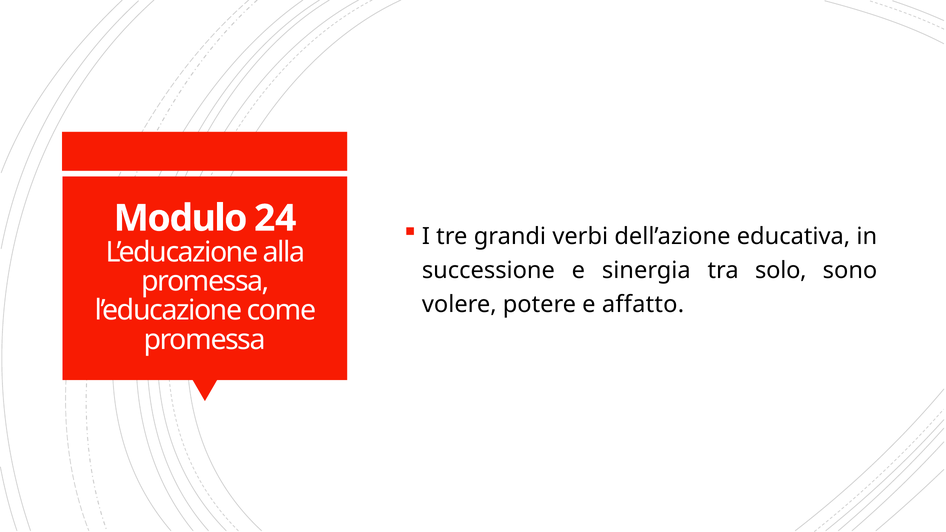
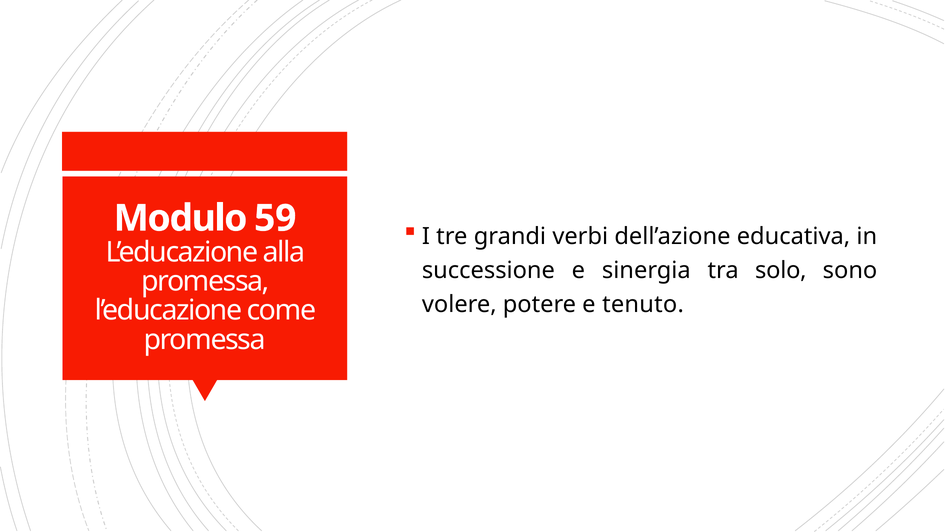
24: 24 -> 59 (275, 218)
affatto: affatto -> tenuto (643, 304)
